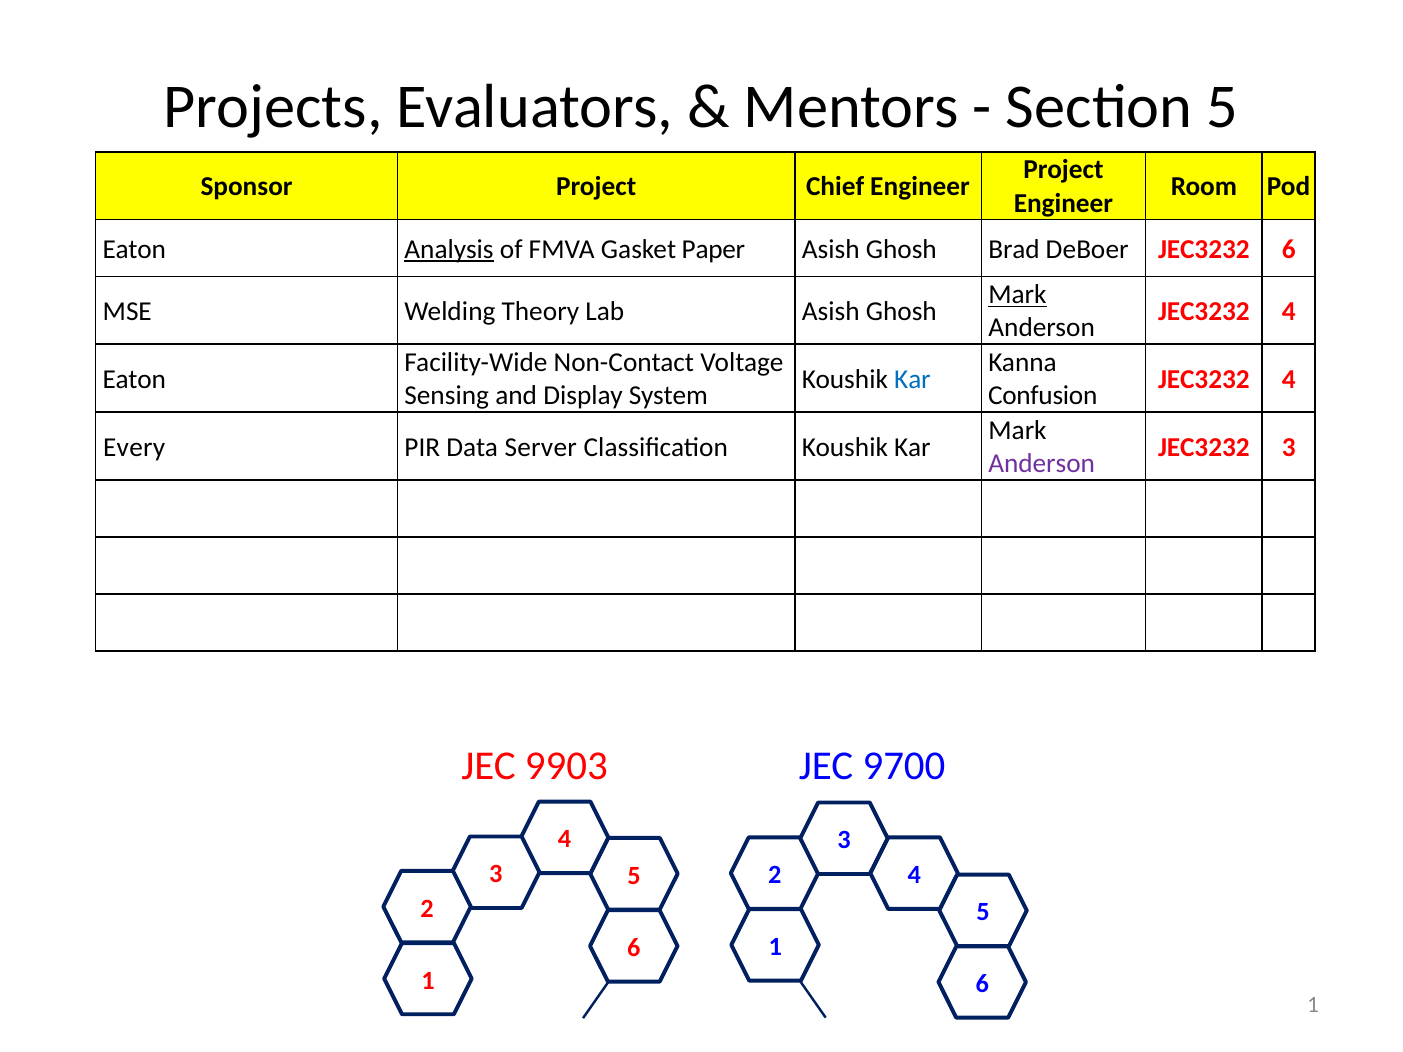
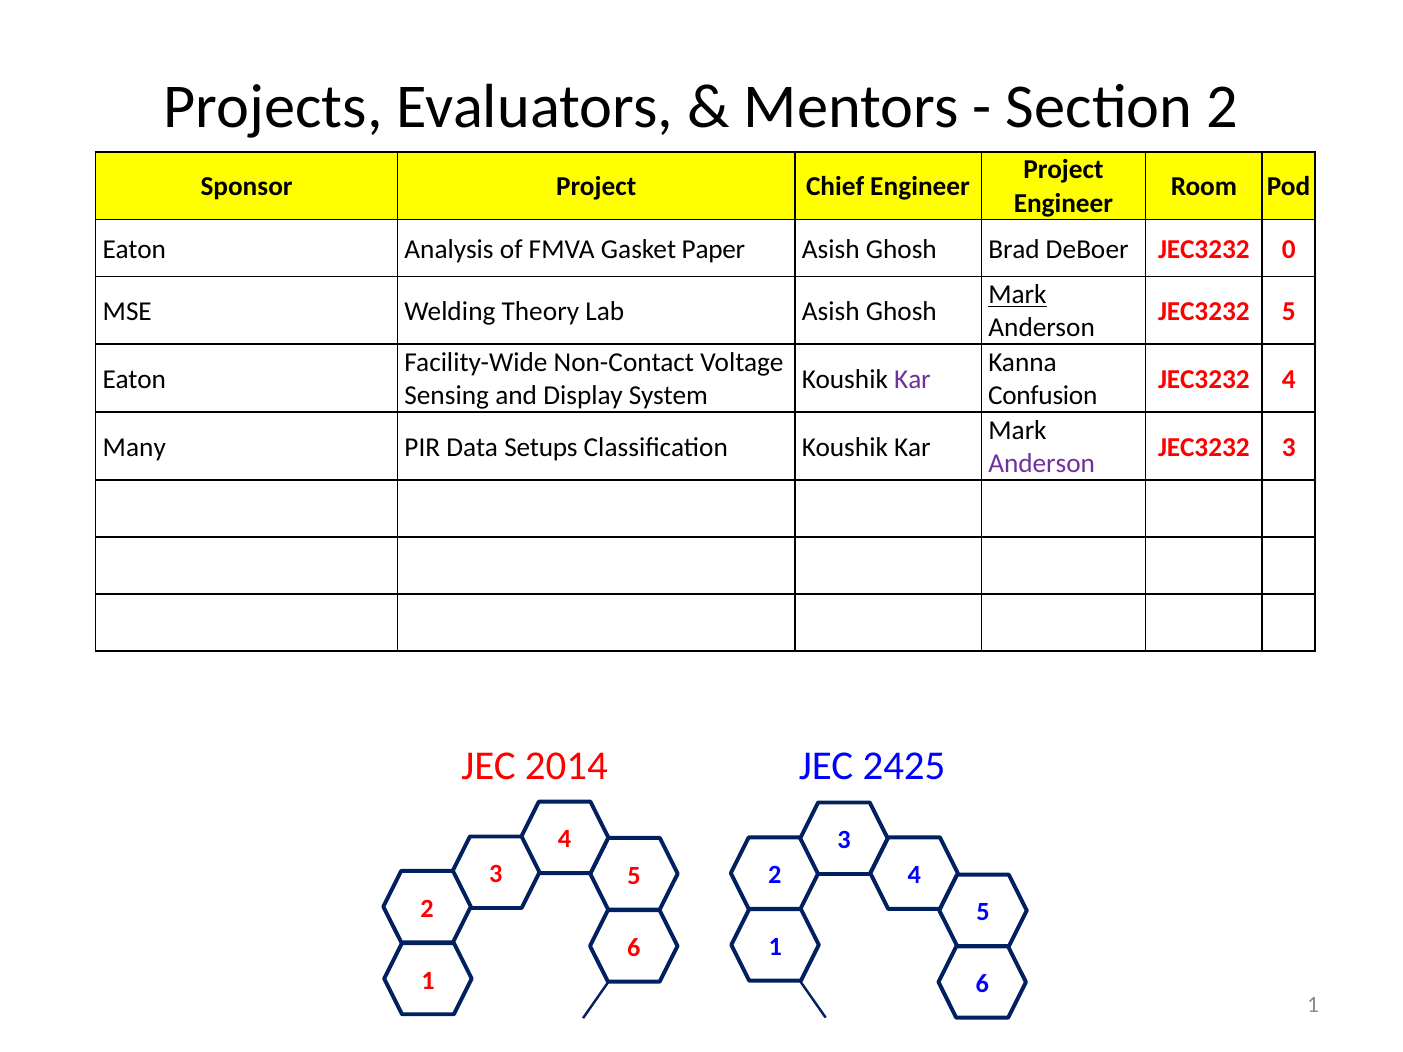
Section 5: 5 -> 2 (1222, 107)
Analysis underline: present -> none (449, 249)
JEC3232 6: 6 -> 0 (1289, 249)
4: 4 -> 5 (1289, 311)
Kar colour: blue -> purple (912, 379)
Every: Every -> Many (134, 447)
Server: Server -> Setups (541, 447)
9903: 9903 -> 2014 (566, 767)
9700: 9700 -> 2425 (904, 766)
